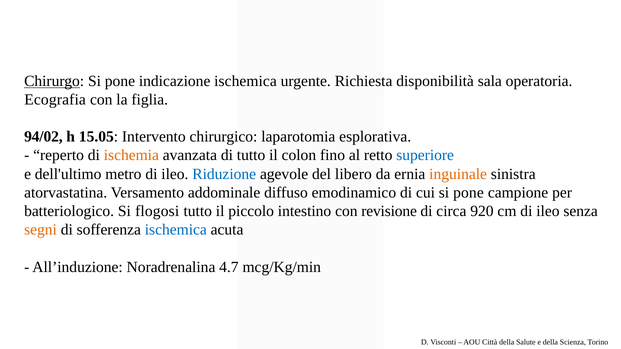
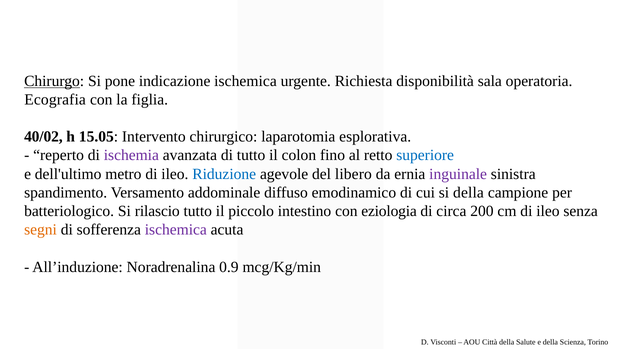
94/02: 94/02 -> 40/02 (43, 137)
ischemia colour: orange -> purple (131, 155)
inguinale colour: orange -> purple (458, 174)
atorvastatina: atorvastatina -> spandimento (66, 193)
cui si pone: pone -> della (468, 193)
flogosi: flogosi -> rilascio (157, 211)
revisione: revisione -> eziologia (389, 211)
920: 920 -> 200 (482, 211)
ischemica colour: blue -> purple (176, 230)
4.7: 4.7 -> 0.9 (229, 267)
